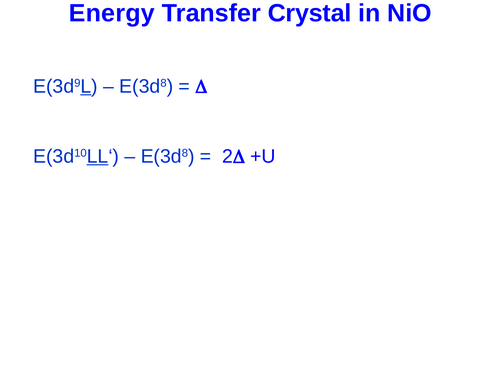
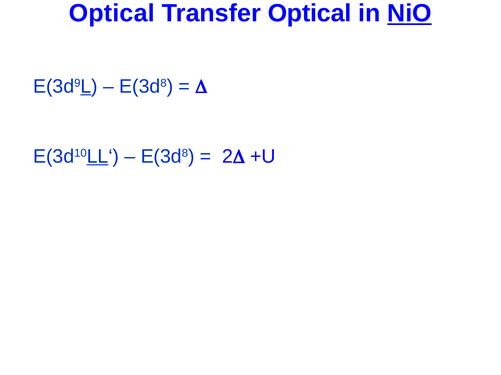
Energy: Energy -> Optical (112, 13)
Transfer Crystal: Crystal -> Optical (310, 13)
NiO underline: none -> present (409, 13)
